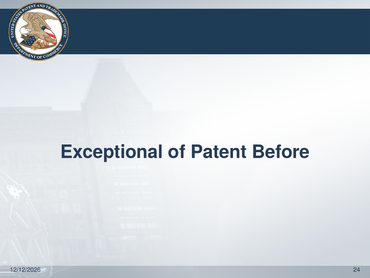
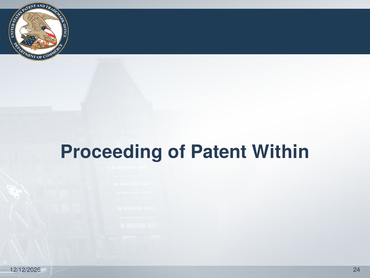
Exceptional: Exceptional -> Proceeding (111, 152)
Before: Before -> Within (281, 152)
